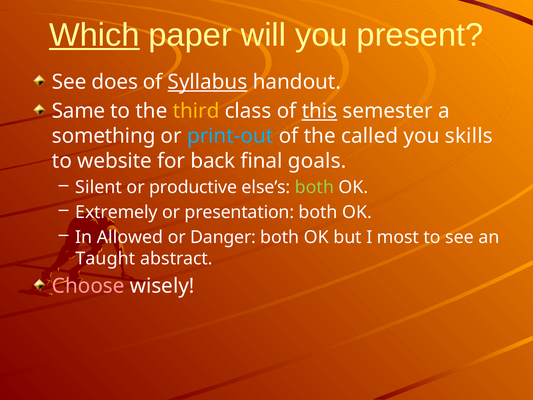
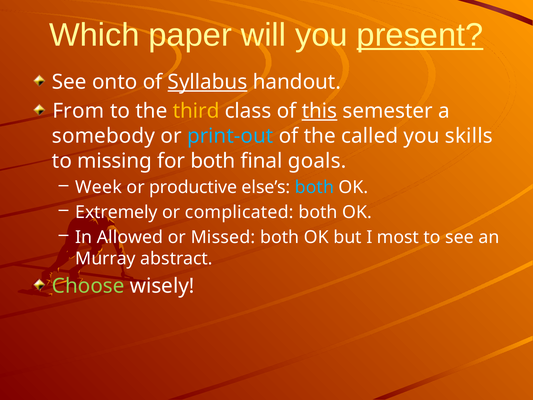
Which underline: present -> none (94, 35)
present underline: none -> present (420, 35)
does: does -> onto (115, 82)
Same: Same -> From (78, 111)
something: something -> somebody (104, 136)
website: website -> missing (115, 161)
for back: back -> both (213, 161)
Silent: Silent -> Week (99, 187)
both colour: light green -> light blue (314, 187)
presentation: presentation -> complicated (239, 212)
Danger: Danger -> Missed (223, 237)
Taught: Taught -> Murray (106, 258)
Choose colour: pink -> light green (88, 286)
